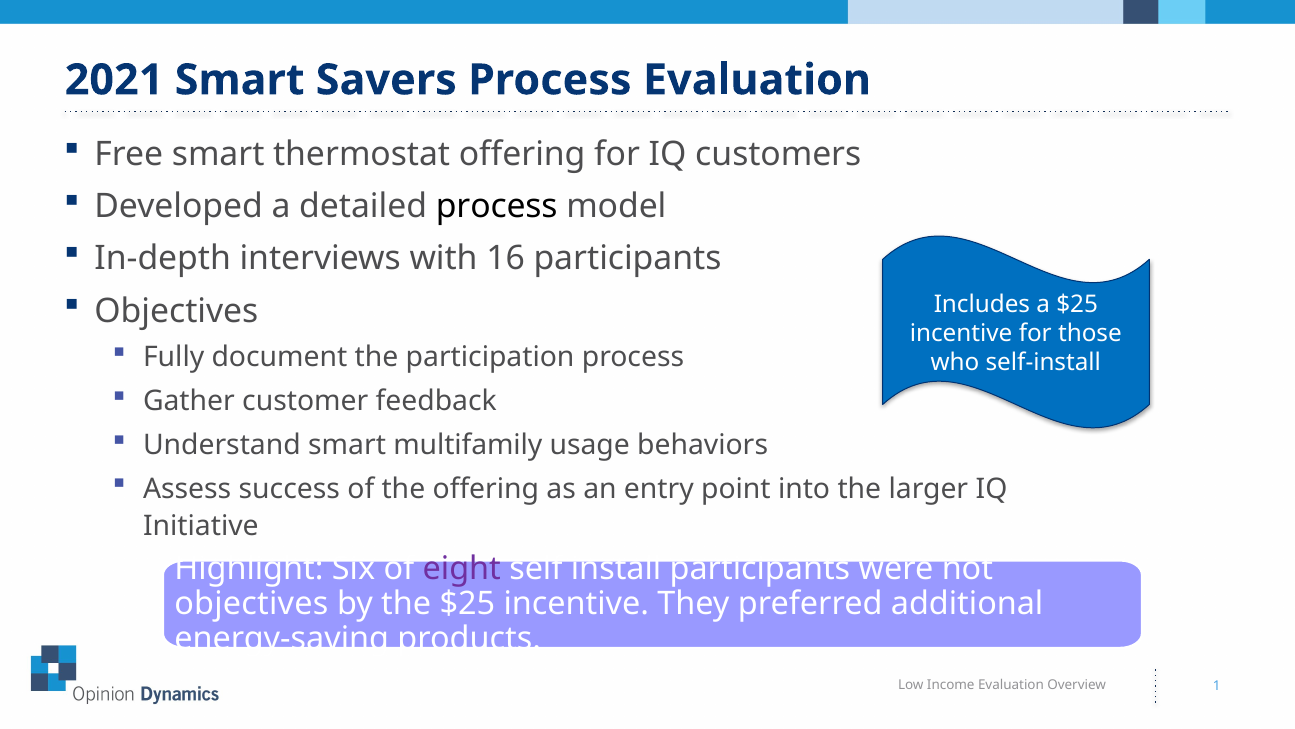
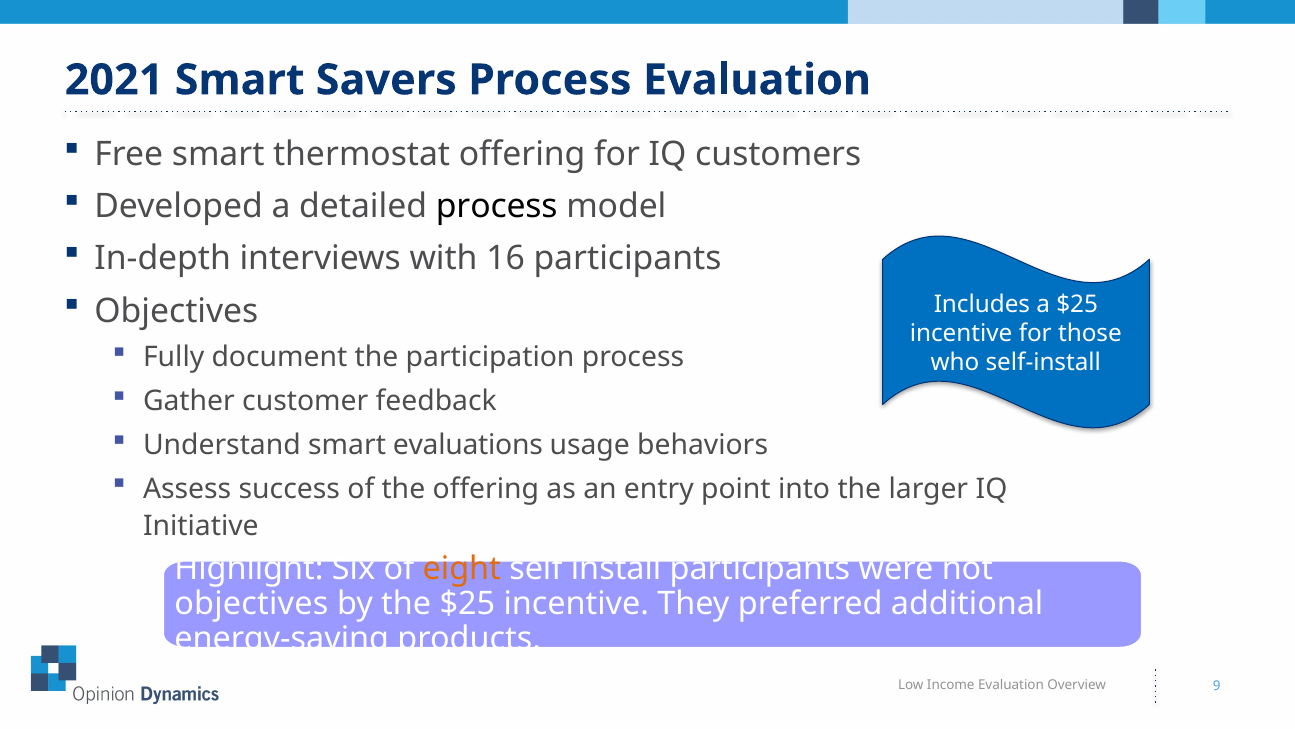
multifamily: multifamily -> evaluations (468, 445)
eight colour: purple -> orange (462, 569)
1: 1 -> 9 (1217, 685)
